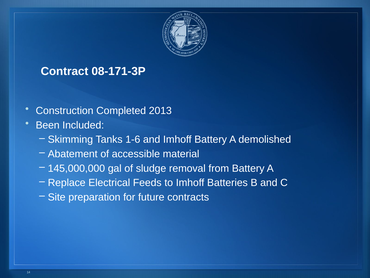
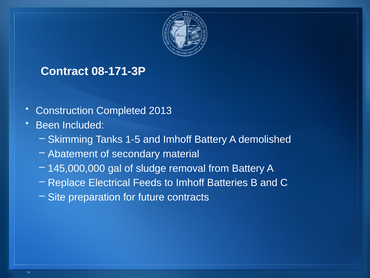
1-6: 1-6 -> 1-5 (133, 139)
accessible: accessible -> secondary (136, 154)
